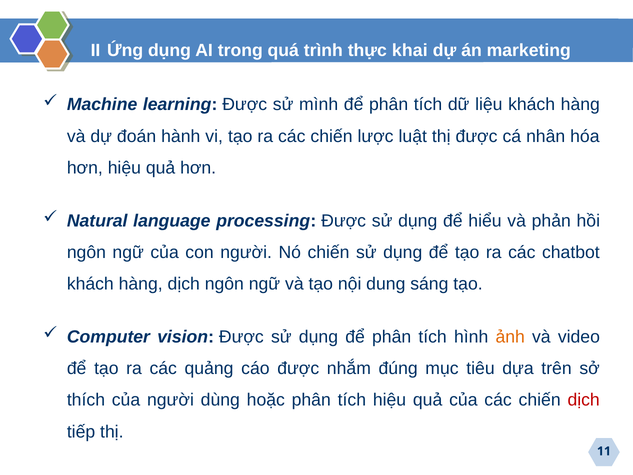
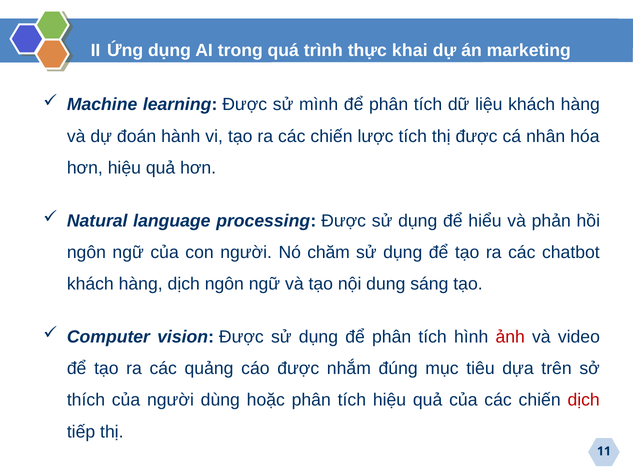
lược luật: luật -> tích (413, 136)
Nó chiến: chiến -> chăm (329, 252)
ảnh colour: orange -> red (510, 337)
